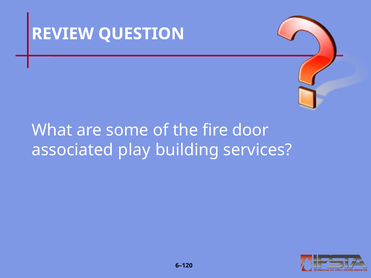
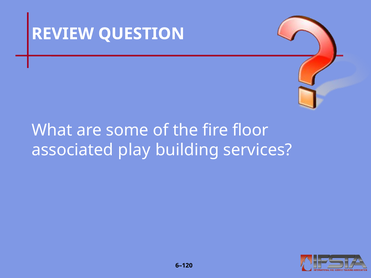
door: door -> floor (250, 130)
